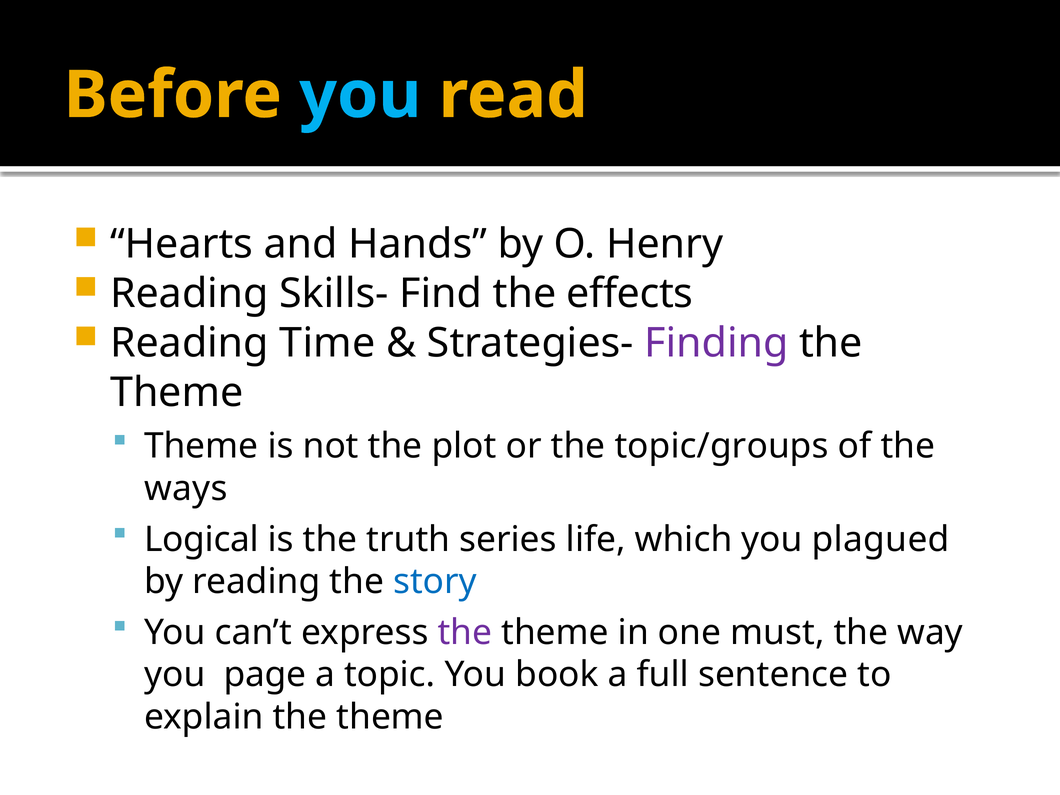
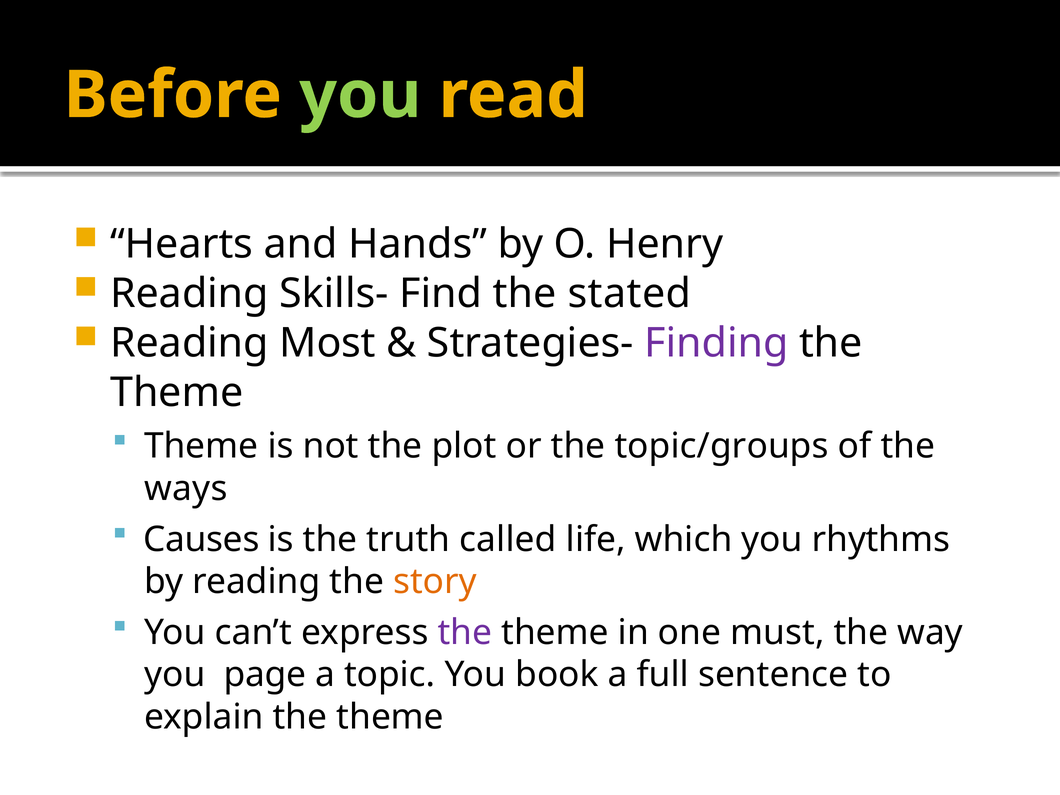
you colour: light blue -> light green (360, 95)
effects: effects -> stated (629, 294)
Time: Time -> Most (328, 343)
Logical: Logical -> Causes (201, 539)
series: series -> called (508, 539)
plagued: plagued -> rhythms (881, 539)
story colour: blue -> orange (435, 582)
